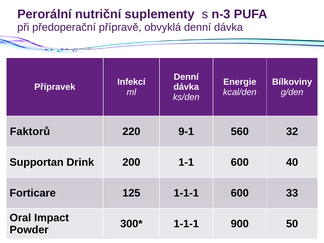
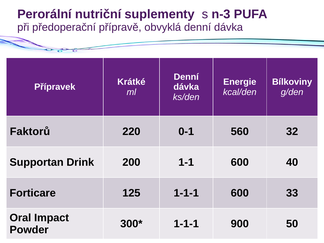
Infekcí: Infekcí -> Krátké (131, 82)
9-1: 9-1 -> 0-1 (186, 132)
